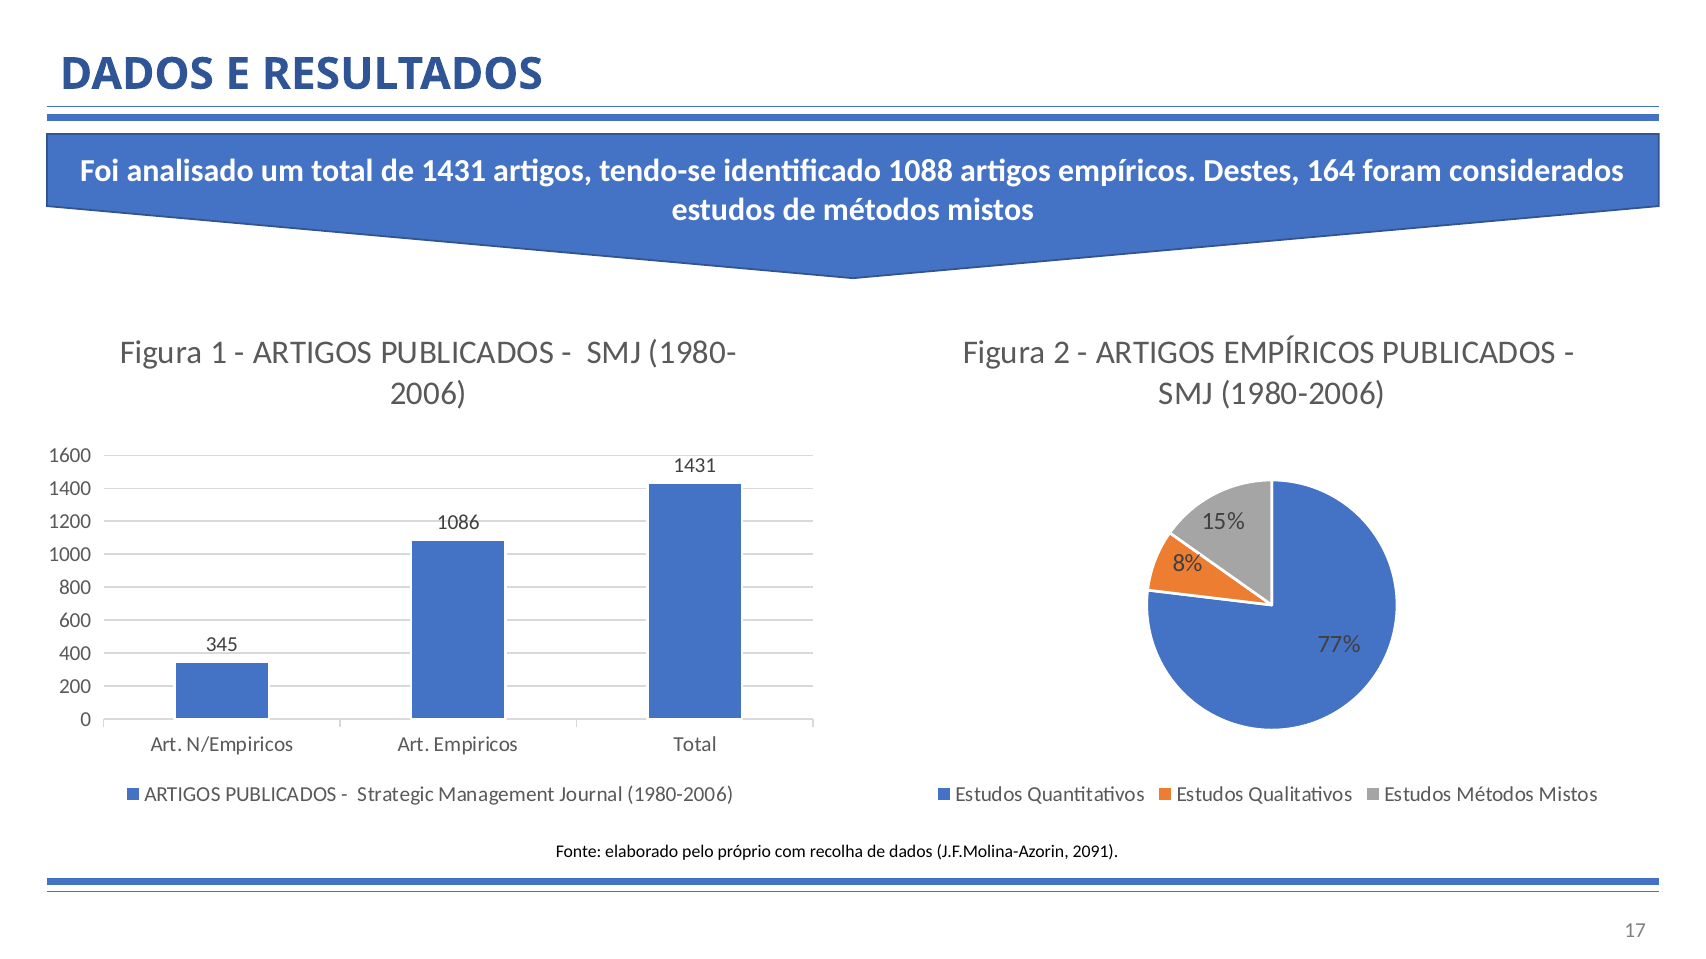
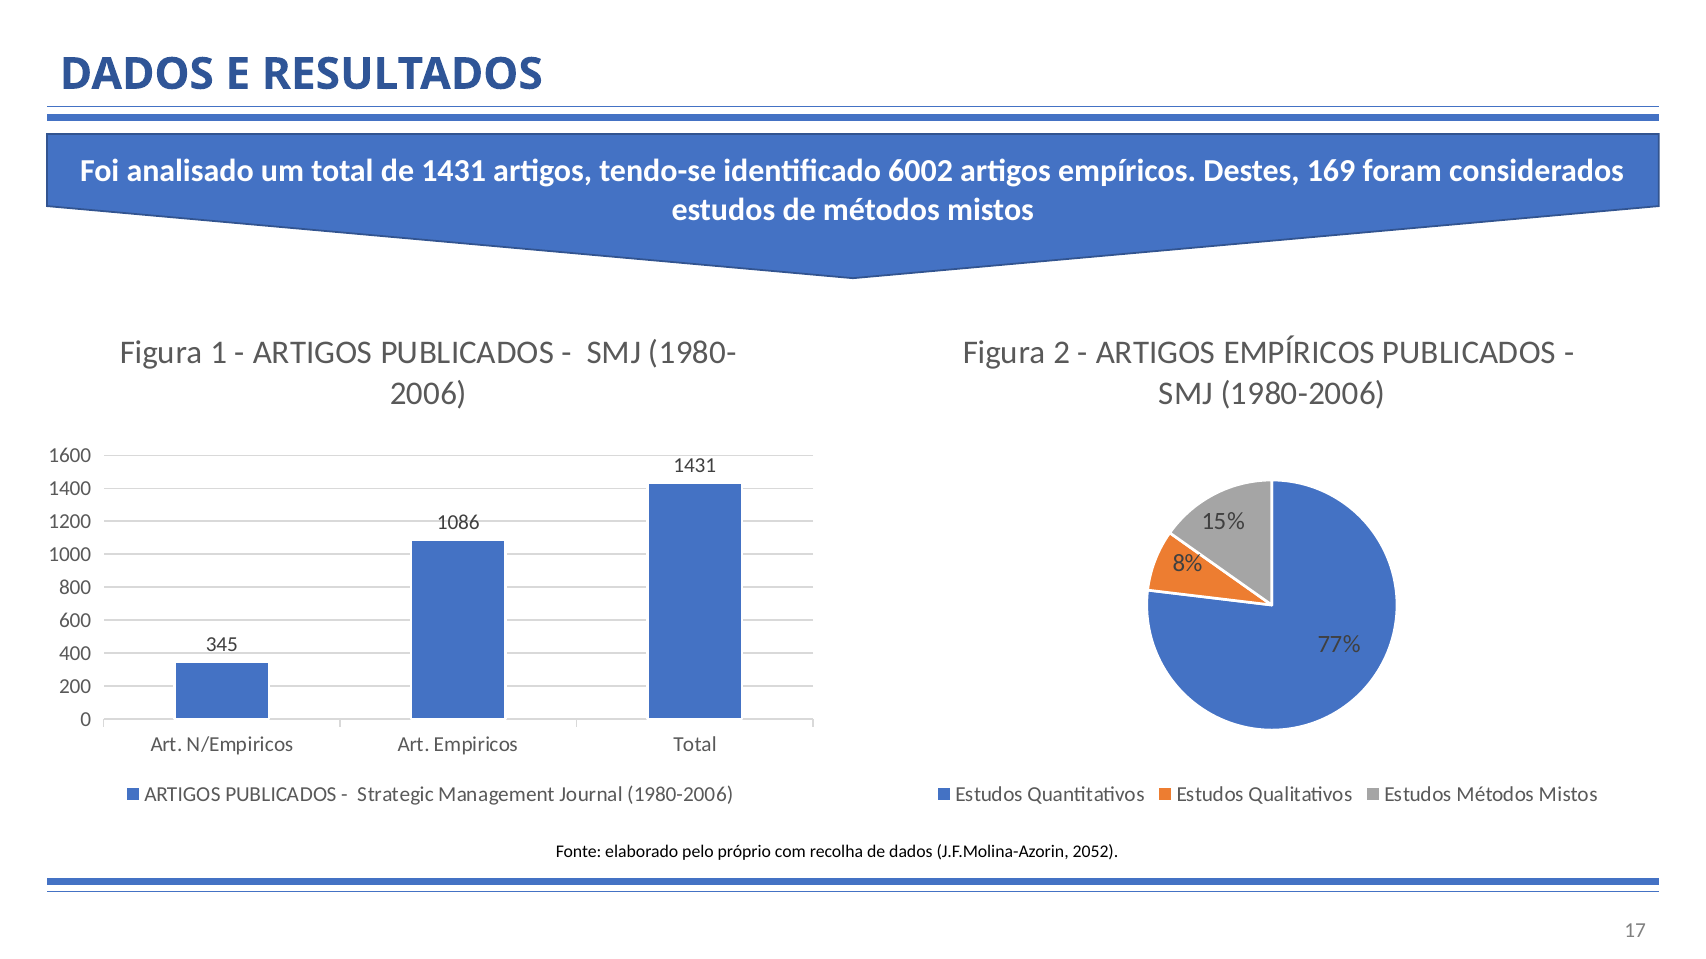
1088: 1088 -> 6002 (921, 171)
164: 164 -> 169 (1331, 171)
2091: 2091 -> 2052 (1095, 852)
